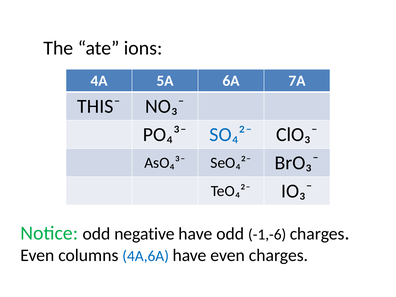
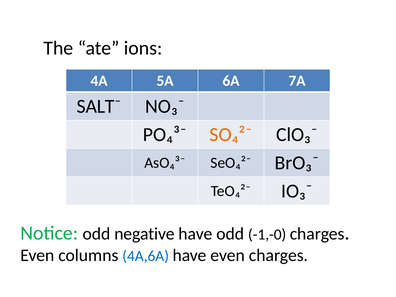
THIS⁻: THIS⁻ -> SALT⁻ (99, 106)
SO₄²⁻ colour: blue -> orange (231, 135)
-1,-6: -1,-6 -> -1,-0 (267, 234)
